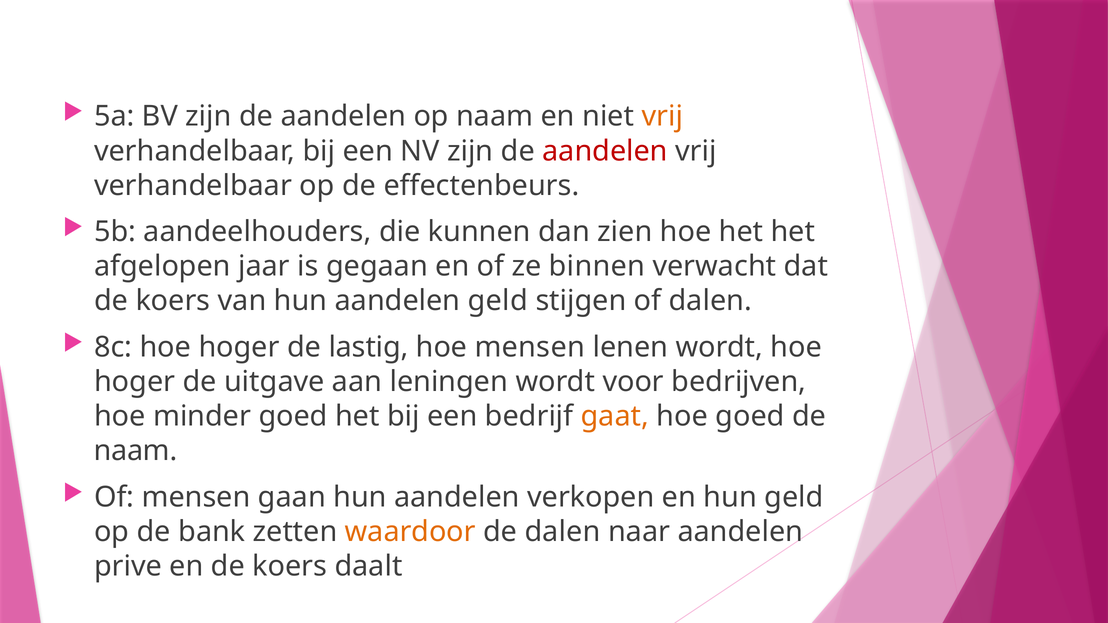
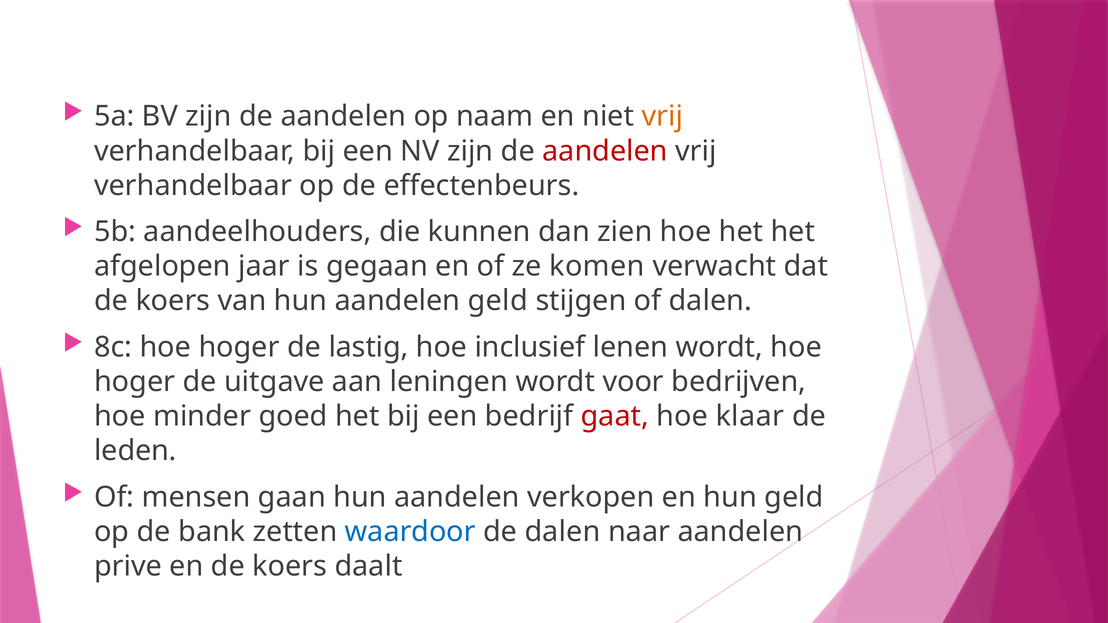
binnen: binnen -> komen (597, 266)
hoe mensen: mensen -> inclusief (530, 347)
gaat colour: orange -> red (615, 416)
hoe goed: goed -> klaar (750, 416)
naam: naam -> leden (135, 451)
waardoor colour: orange -> blue (410, 532)
